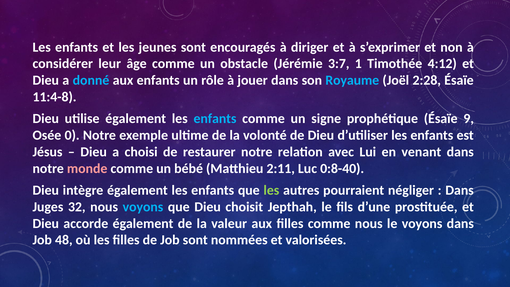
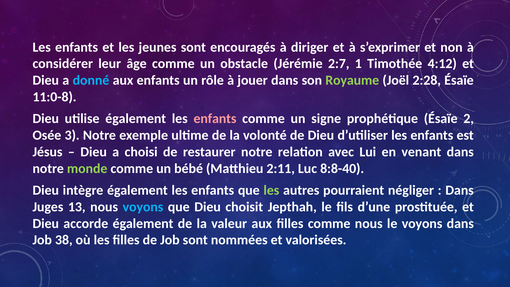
3:7: 3:7 -> 2:7 (339, 64)
Royaume colour: light blue -> light green (352, 80)
11:4-8: 11:4-8 -> 11:0-8 (55, 97)
enfants colour: light blue -> pink (215, 119)
9: 9 -> 2 (469, 119)
0: 0 -> 3 (72, 135)
monde colour: pink -> light green (87, 168)
0:8-40: 0:8-40 -> 8:8-40 (342, 168)
32: 32 -> 13 (77, 207)
48: 48 -> 38 (64, 240)
